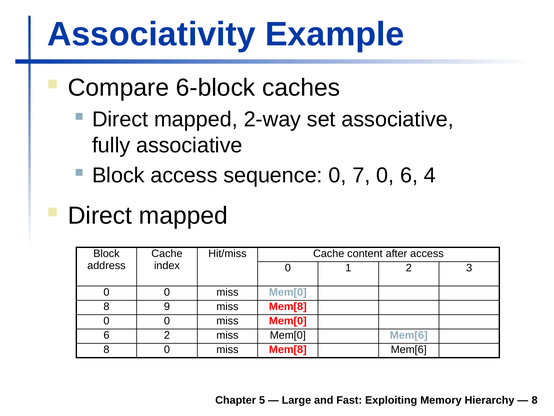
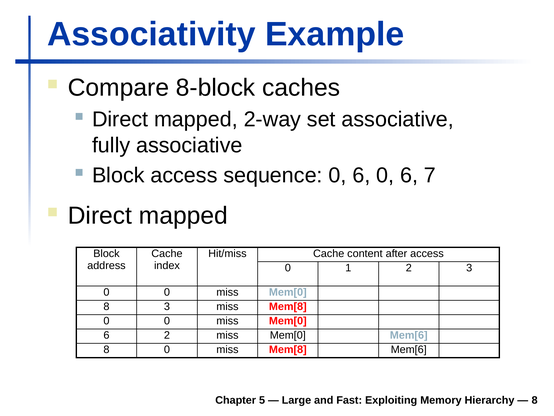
6-block: 6-block -> 8-block (216, 87)
sequence 0 7: 7 -> 6 (361, 175)
4: 4 -> 7 (430, 175)
8 9: 9 -> 3 (167, 306)
